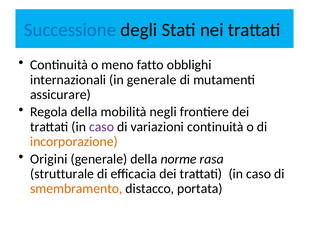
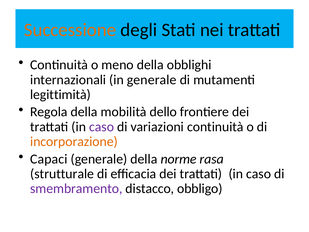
Successione colour: blue -> orange (70, 30)
meno fatto: fatto -> della (150, 65)
assicurare: assicurare -> legittimità (61, 95)
negli: negli -> dello (163, 112)
Origini: Origini -> Capaci (49, 159)
smembramento colour: orange -> purple (76, 188)
portata: portata -> obbligo (200, 188)
